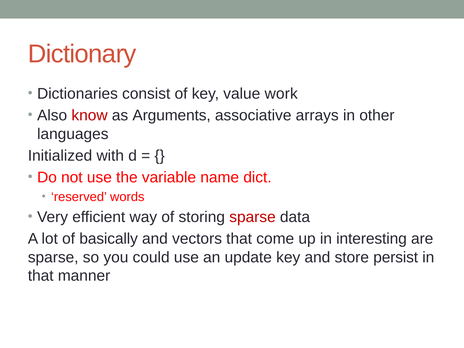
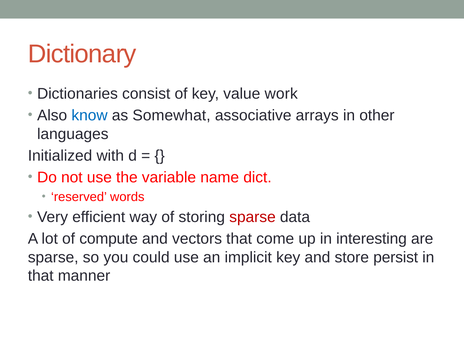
know colour: red -> blue (90, 116)
Arguments: Arguments -> Somewhat (172, 116)
basically: basically -> compute (109, 239)
update: update -> implicit (248, 257)
